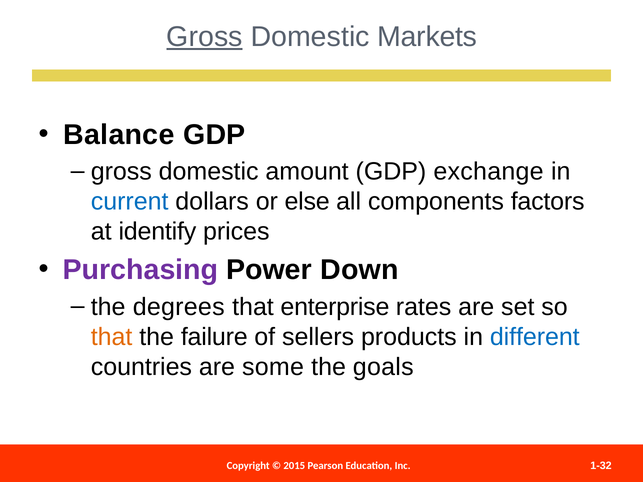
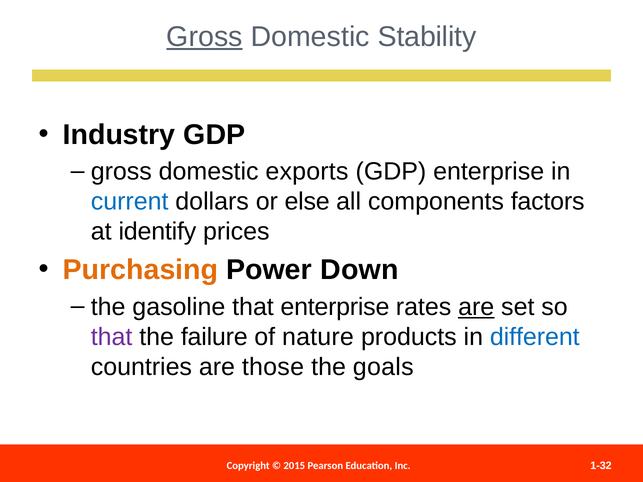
Markets: Markets -> Stability (427, 37)
Balance: Balance -> Industry (119, 135)
amount: amount -> exports (307, 172)
GDP exchange: exchange -> enterprise (489, 172)
Purchasing colour: purple -> orange (140, 270)
degrees: degrees -> gasoline (179, 307)
are underline: none -> present (476, 307)
that colour: orange -> purple (112, 337)
sellers: sellers -> nature (318, 337)
some: some -> those (273, 367)
